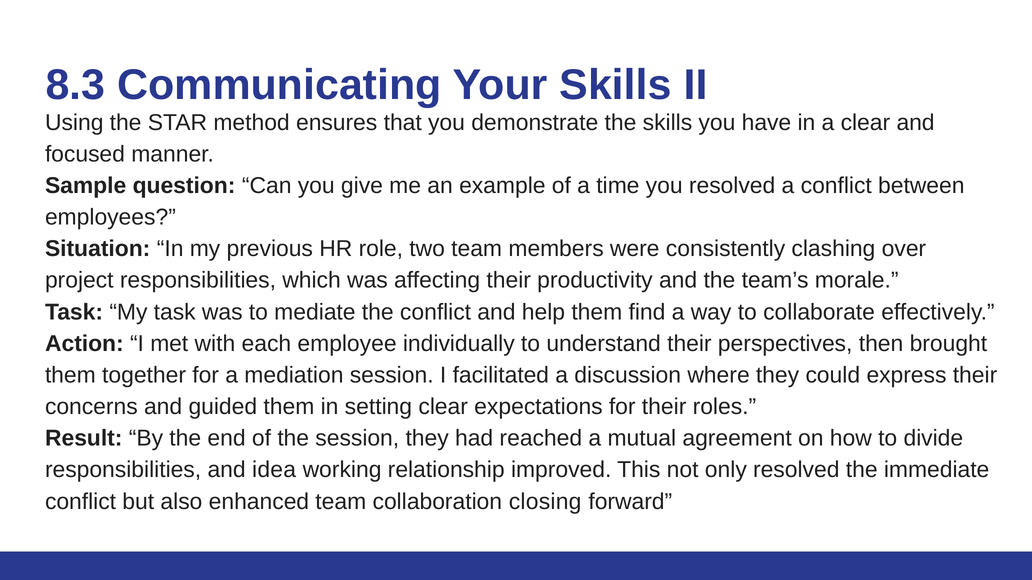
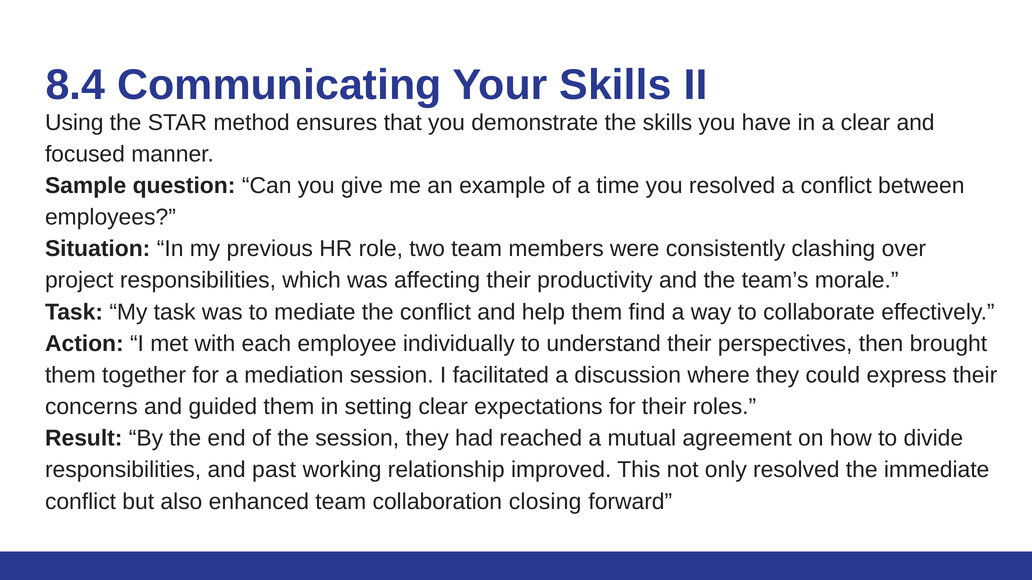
8.3: 8.3 -> 8.4 (75, 85)
idea: idea -> past (274, 470)
